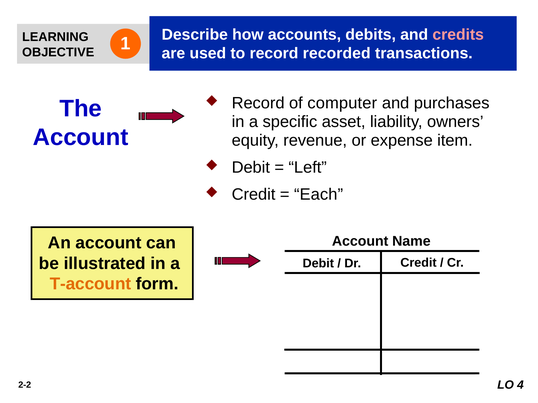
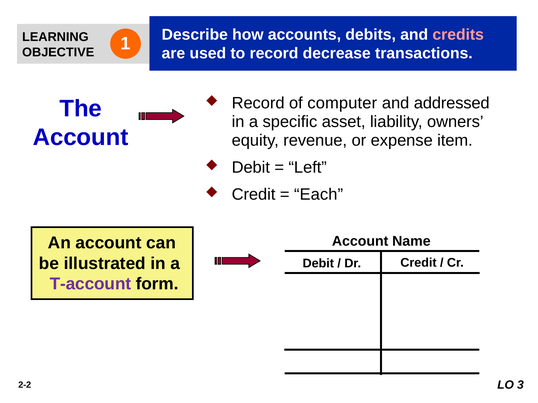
recorded: recorded -> decrease (337, 53)
purchases: purchases -> addressed (452, 103)
T-account colour: orange -> purple (90, 284)
4: 4 -> 3 (520, 385)
